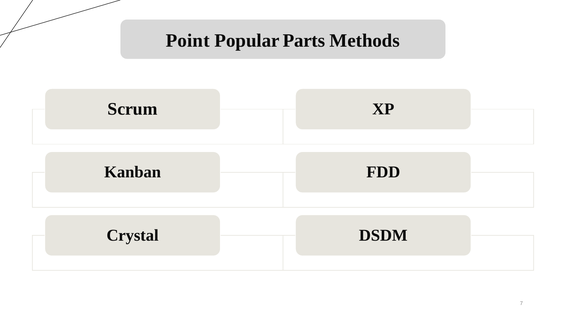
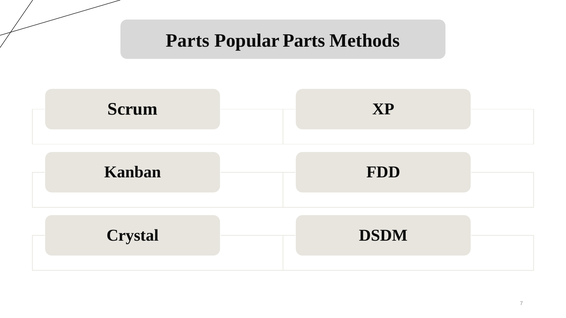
Point: Point -> Parts (188, 41)
